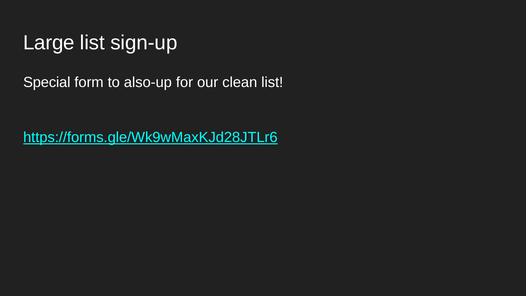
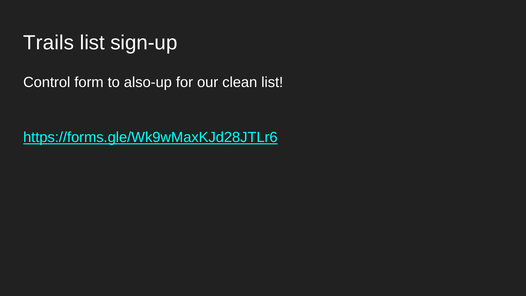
Large: Large -> Trails (49, 43)
Special: Special -> Control (47, 82)
